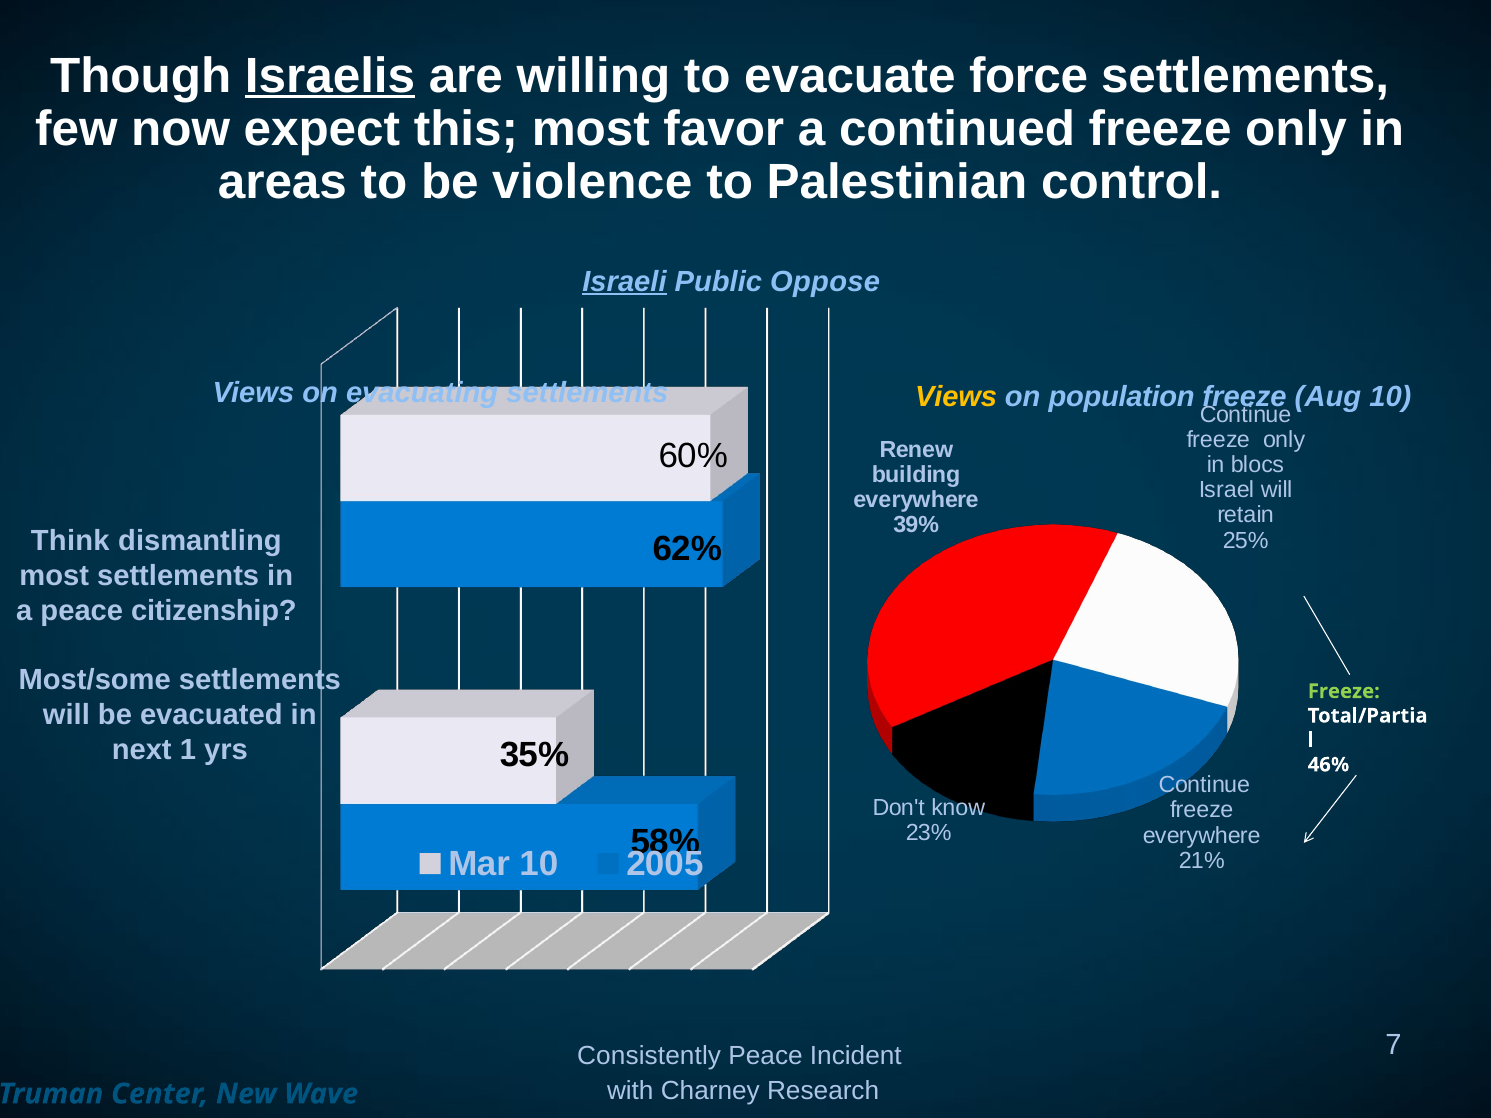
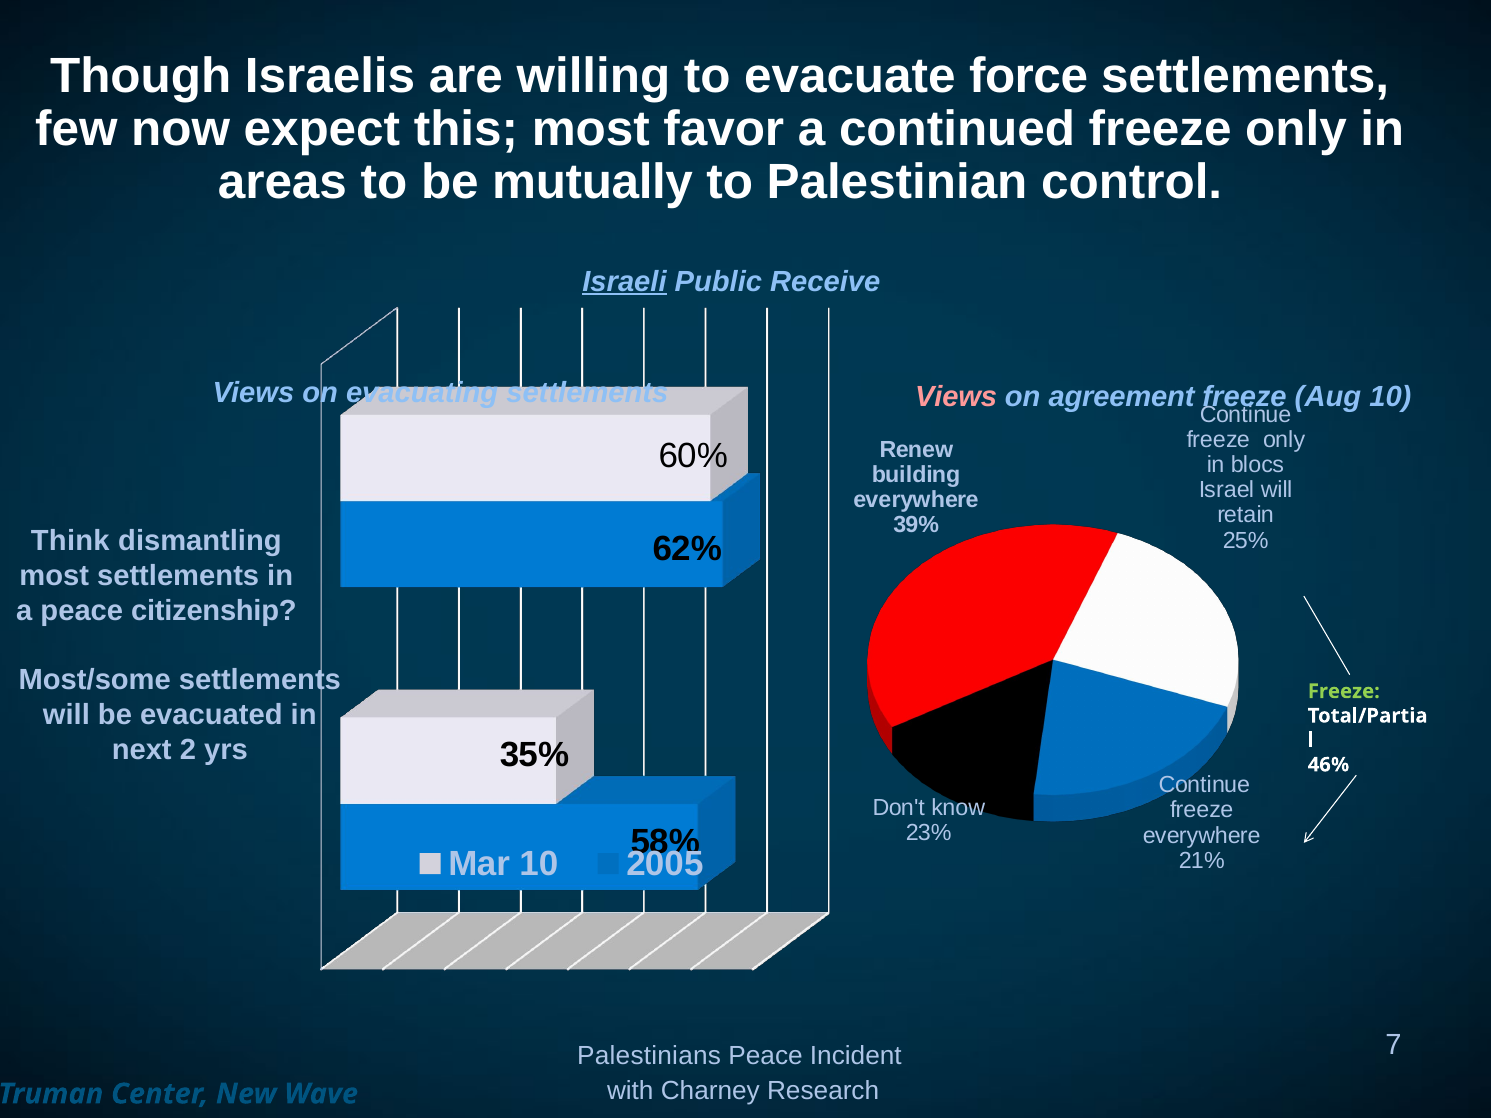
Israelis underline: present -> none (330, 76)
violence: violence -> mutually (593, 183)
Oppose: Oppose -> Receive (825, 282)
Views colour: yellow -> pink (956, 397)
population: population -> agreement (1122, 397)
1: 1 -> 2 (188, 750)
Consistently: Consistently -> Palestinians (649, 1056)
